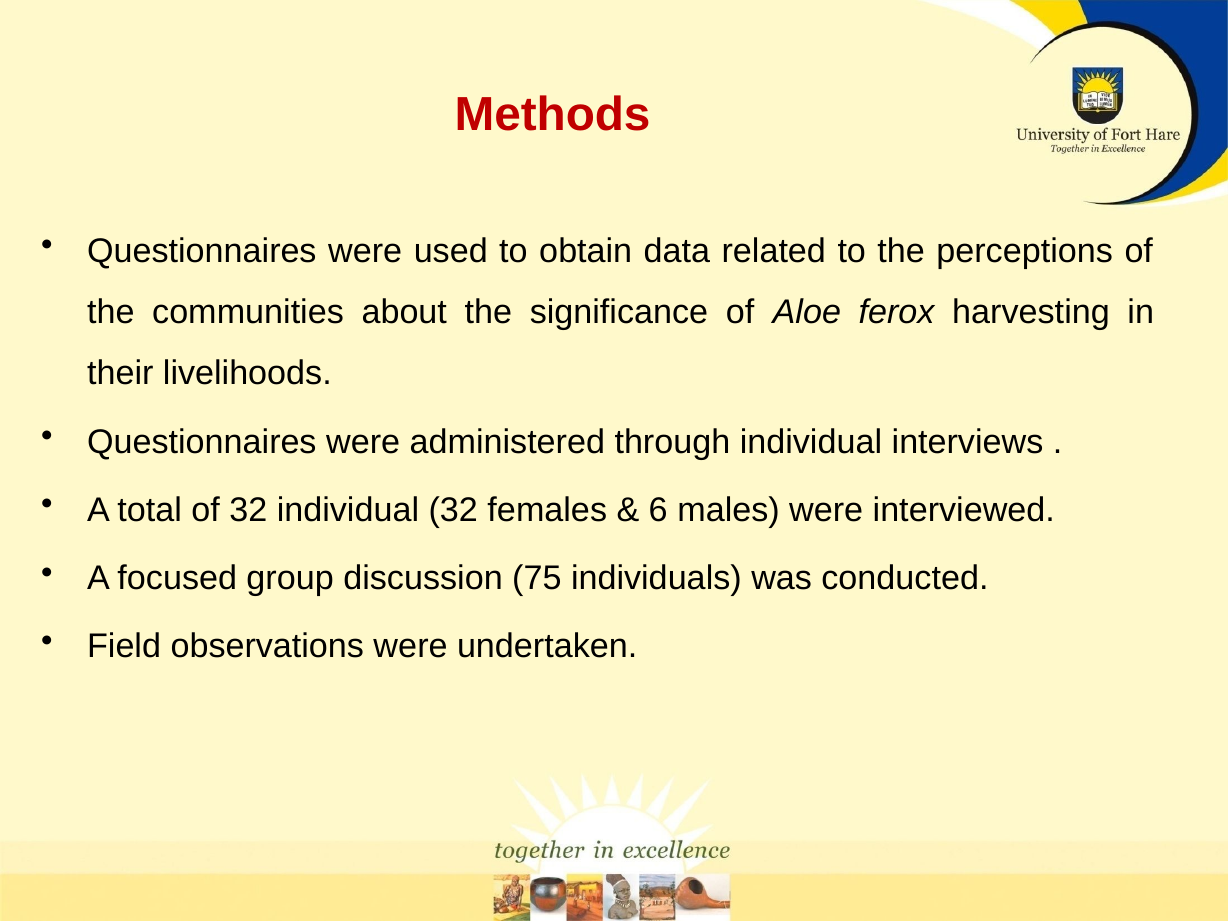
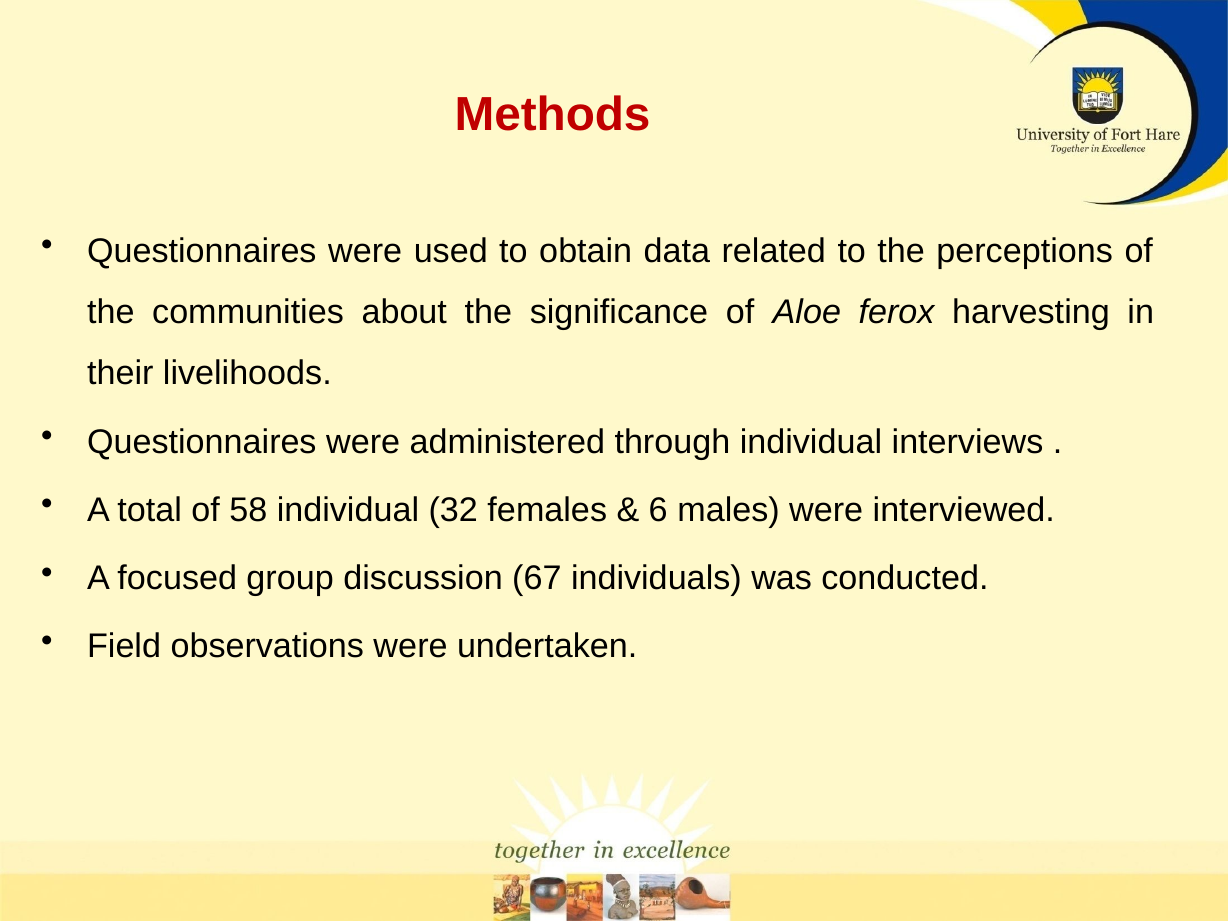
of 32: 32 -> 58 (248, 510)
75: 75 -> 67 (537, 578)
